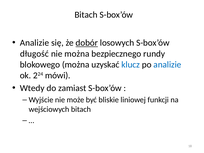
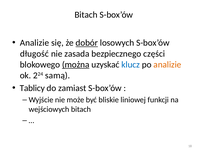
nie można: można -> zasada (77, 54)
rundy: rundy -> części (154, 54)
można underline: none -> present (76, 65)
analizie colour: blue -> orange (167, 65)
mówi: mówi -> samą (58, 75)
Wtedy: Wtedy -> Tablicy (32, 88)
